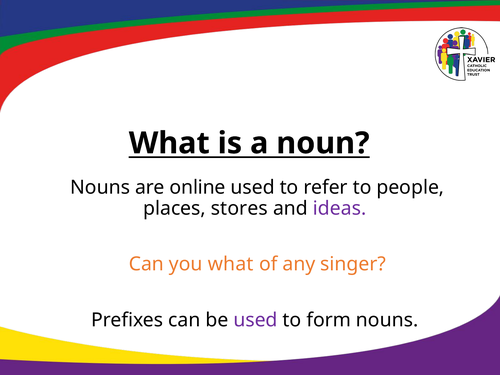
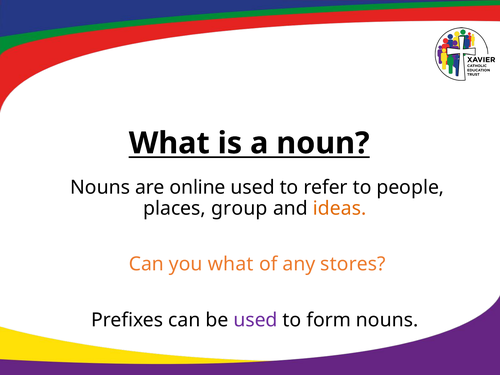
stores: stores -> group (239, 208)
ideas colour: purple -> orange (340, 208)
singer: singer -> stores (353, 264)
